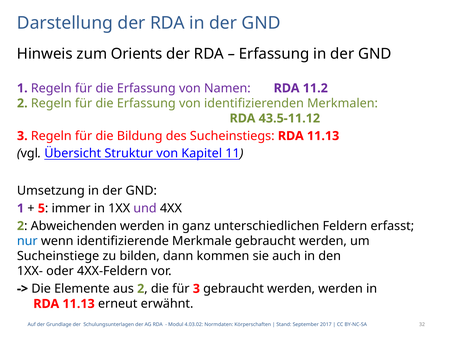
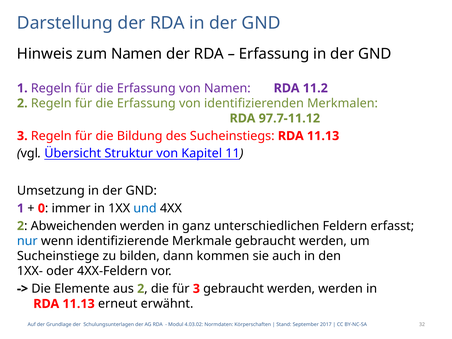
zum Orients: Orients -> Namen (137, 54)
43.5-11.12: 43.5-11.12 -> 97.7-11.12 (289, 118)
5: 5 -> 0 (41, 208)
und colour: purple -> blue (145, 208)
